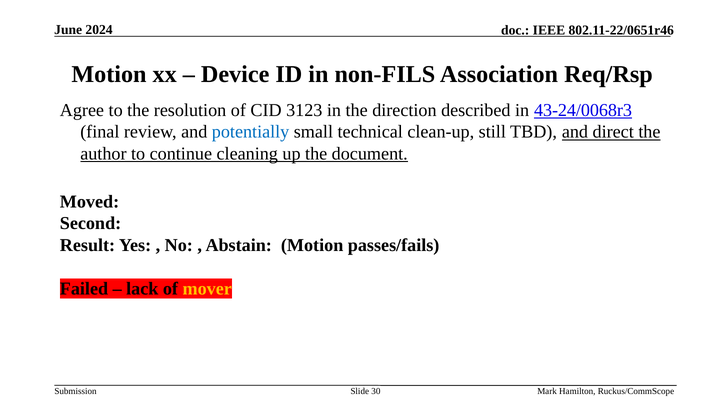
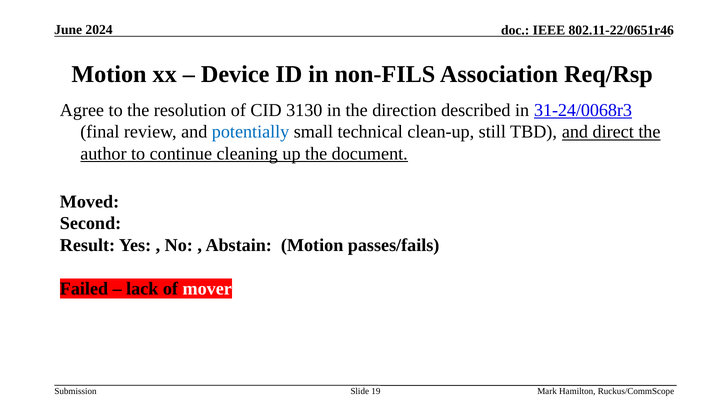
3123: 3123 -> 3130 (304, 110)
43-24/0068r3: 43-24/0068r3 -> 31-24/0068r3 (583, 110)
mover colour: yellow -> white (207, 289)
30: 30 -> 19 (376, 391)
